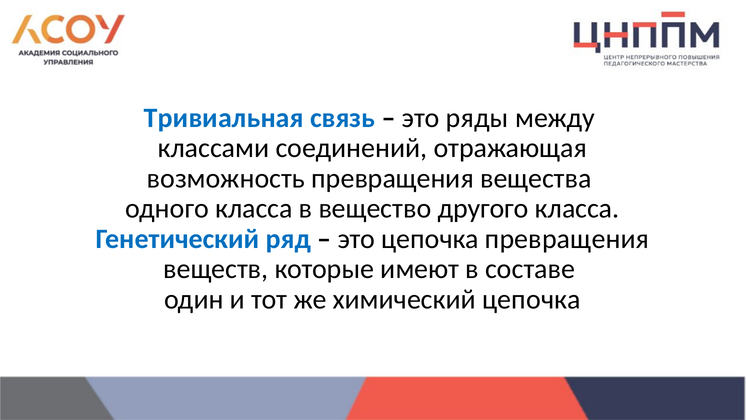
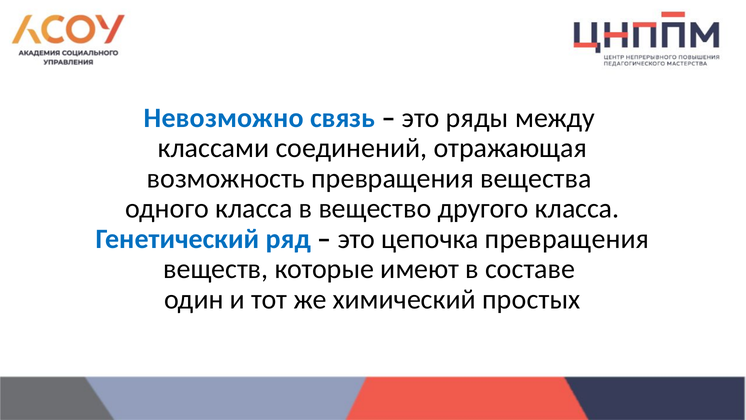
Тривиальная: Тривиальная -> Невозможно (224, 118)
химический цепочка: цепочка -> простых (531, 299)
